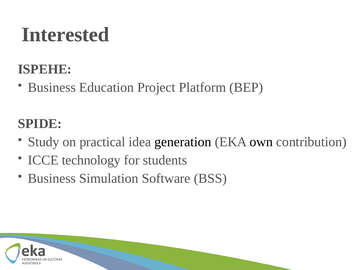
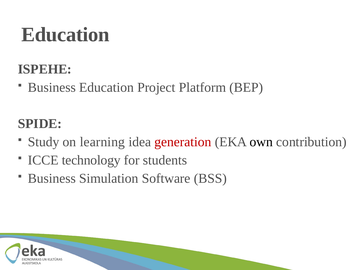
Interested: Interested -> Education (65, 35)
practical: practical -> learning (102, 142)
generation colour: black -> red (183, 142)
